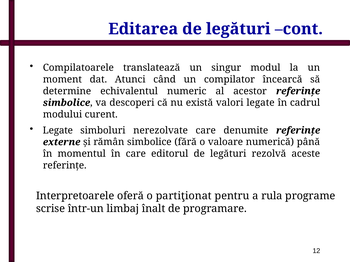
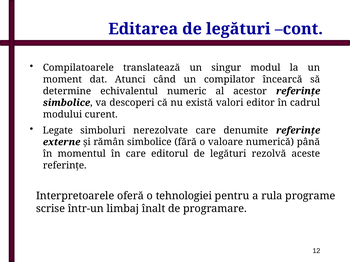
valori legate: legate -> editor (261, 103)
partiţionat: partiţionat -> tehnologiei (184, 196)
